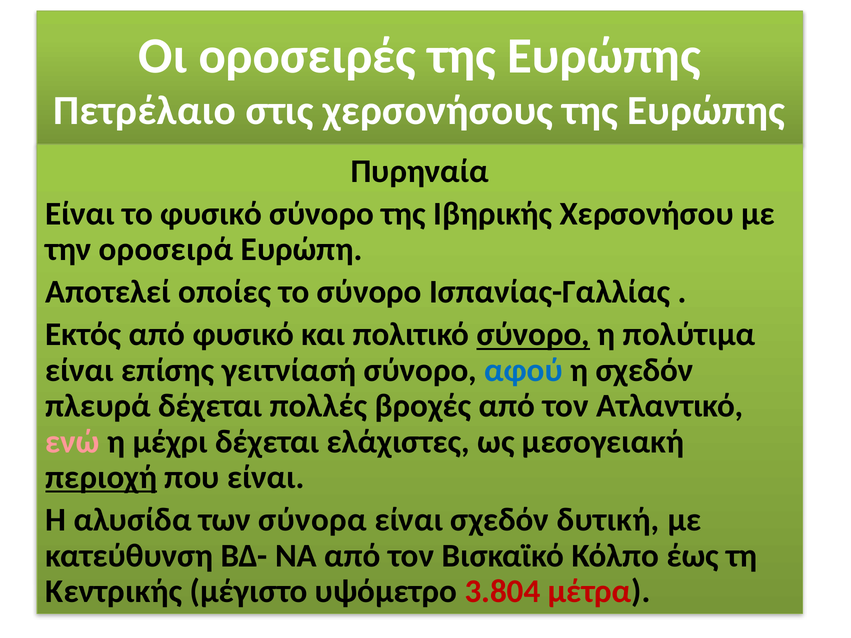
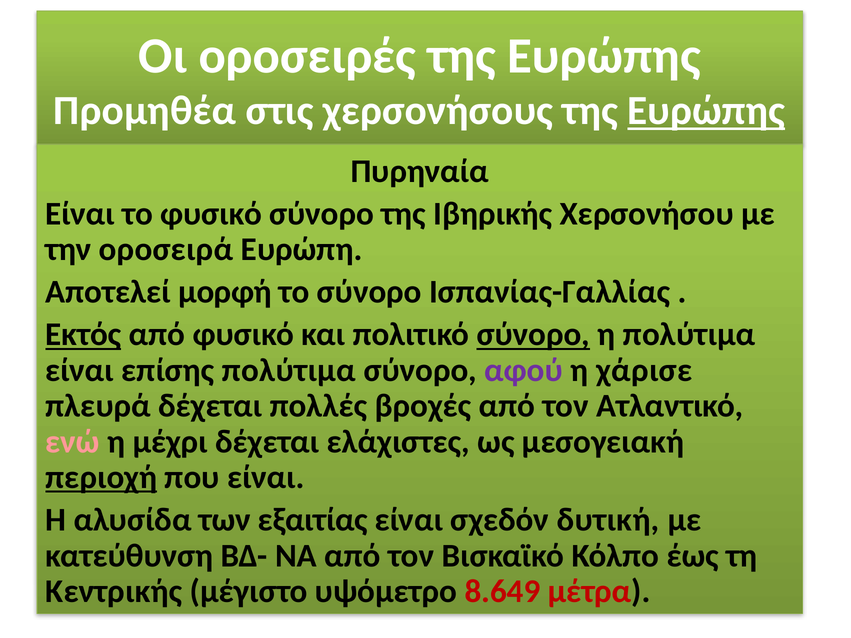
Πετρέλαιο: Πετρέλαιο -> Προμηθέα (145, 111)
Ευρώπης underline: none -> present (706, 111)
οποίες: οποίες -> μορφή (225, 292)
Εκτός underline: none -> present (83, 335)
επίσης γειτνίασή: γειτνίασή -> πολύτιμα (289, 370)
αφού colour: blue -> purple (524, 370)
η σχεδόν: σχεδόν -> χάρισε (644, 370)
σύνορα: σύνορα -> εξαιτίας (313, 520)
3.804: 3.804 -> 8.649 (502, 592)
